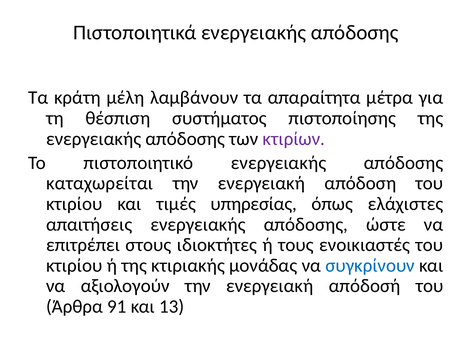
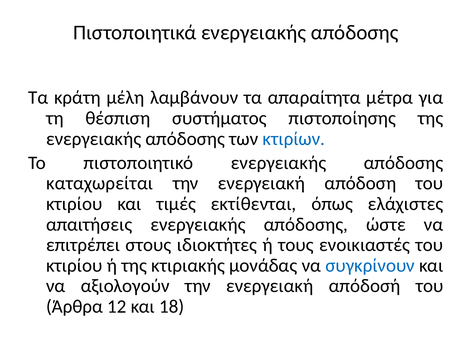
κτιρίων colour: purple -> blue (294, 139)
υπηρεσίας: υπηρεσίας -> εκτίθενται (254, 204)
91: 91 -> 12 (117, 307)
13: 13 -> 18 (172, 307)
